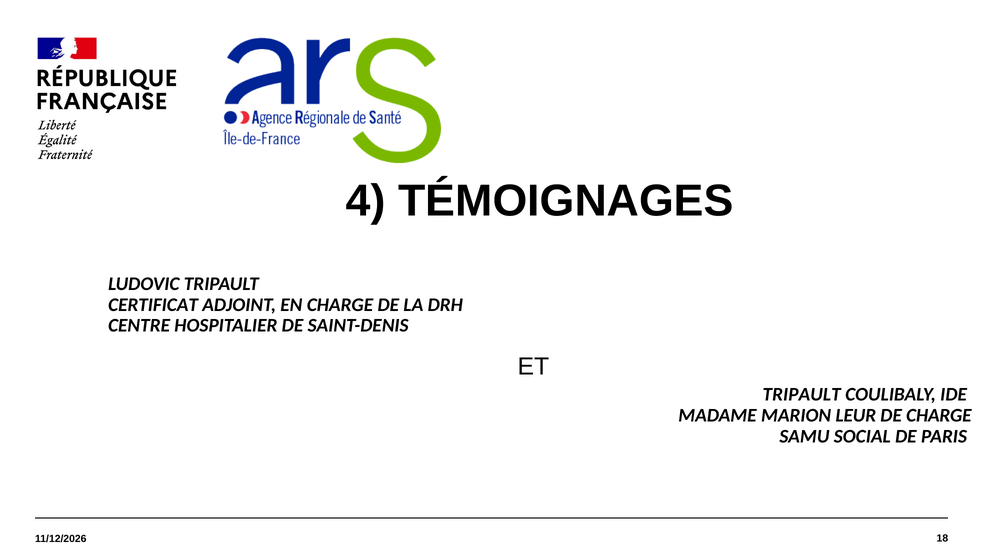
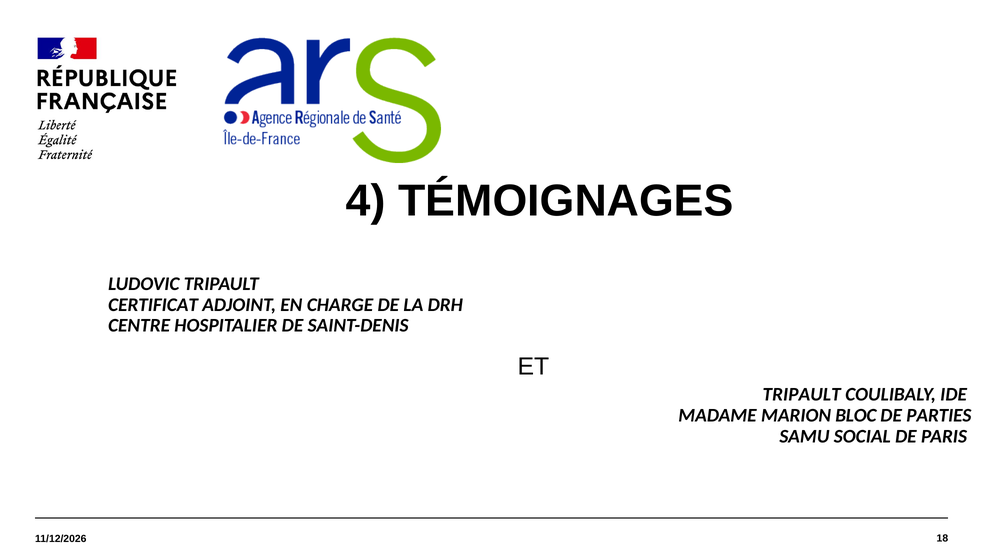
LEUR: LEUR -> BLOC (856, 416)
DE CHARGE: CHARGE -> PARTIES (939, 416)
